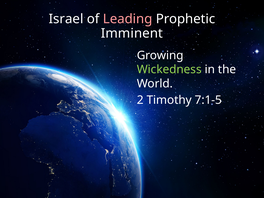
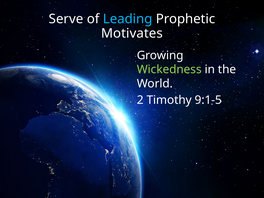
Israel: Israel -> Serve (66, 19)
Leading colour: pink -> light blue (128, 19)
Imminent: Imminent -> Motivates (132, 33)
7:1-5: 7:1-5 -> 9:1-5 (208, 100)
